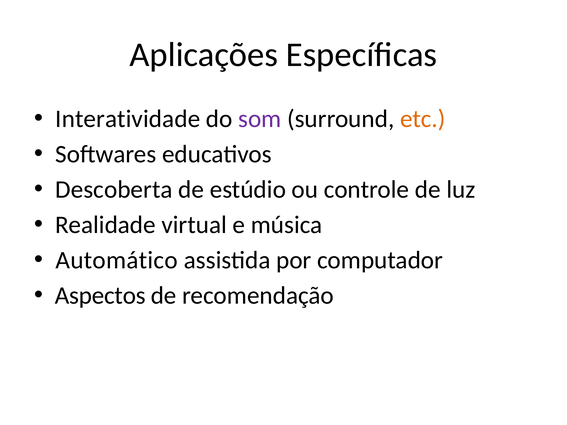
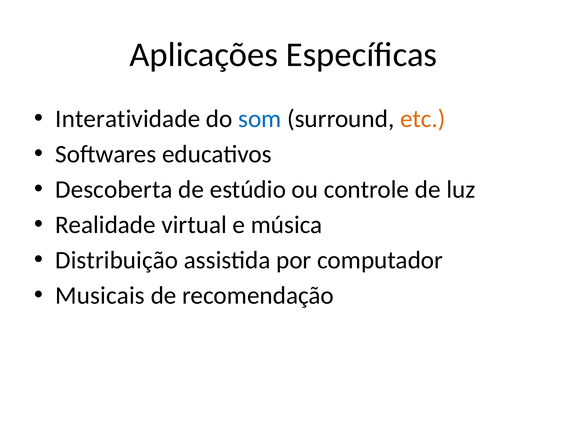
som colour: purple -> blue (260, 119)
Automático: Automático -> Distribuição (117, 260)
Aspectos: Aspectos -> Musicais (100, 296)
